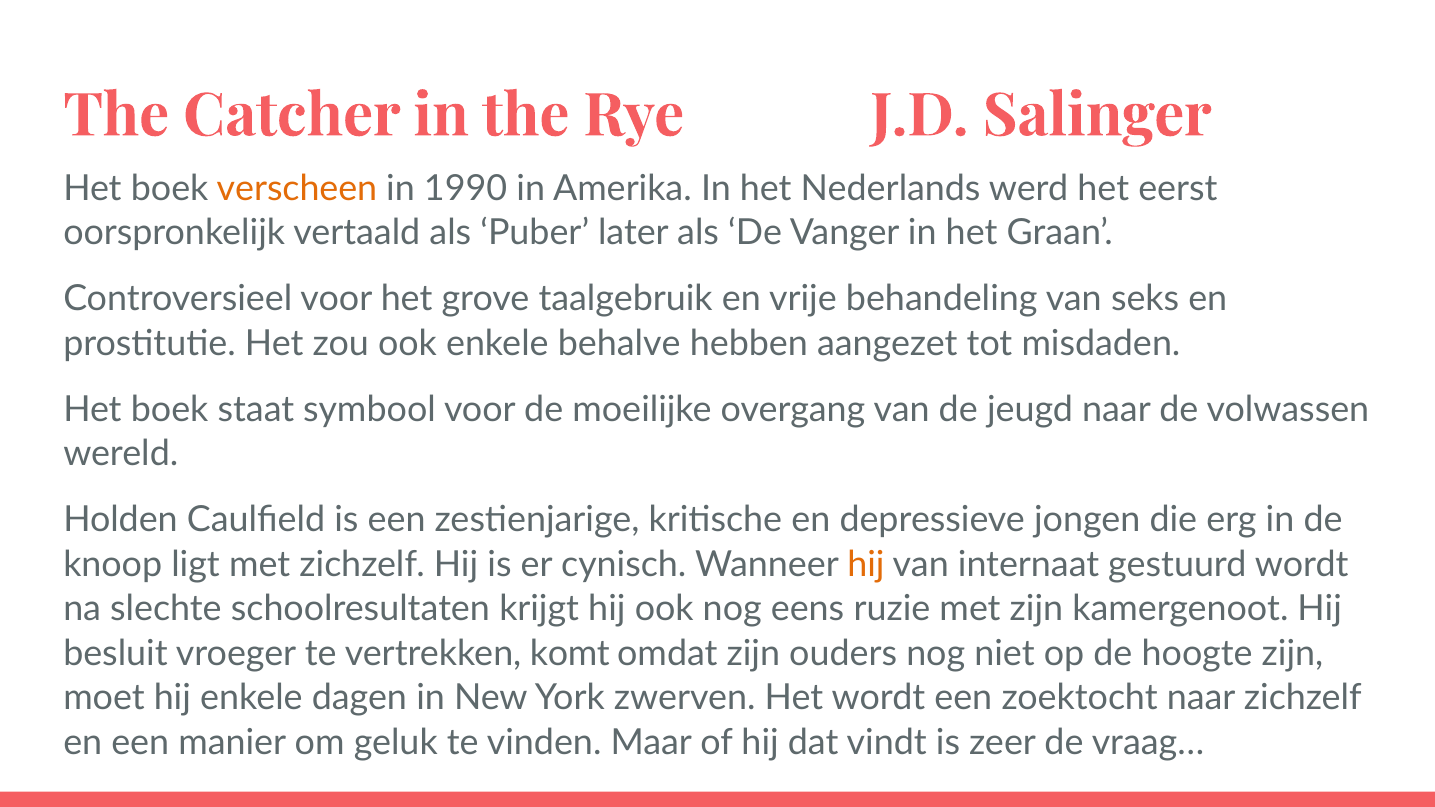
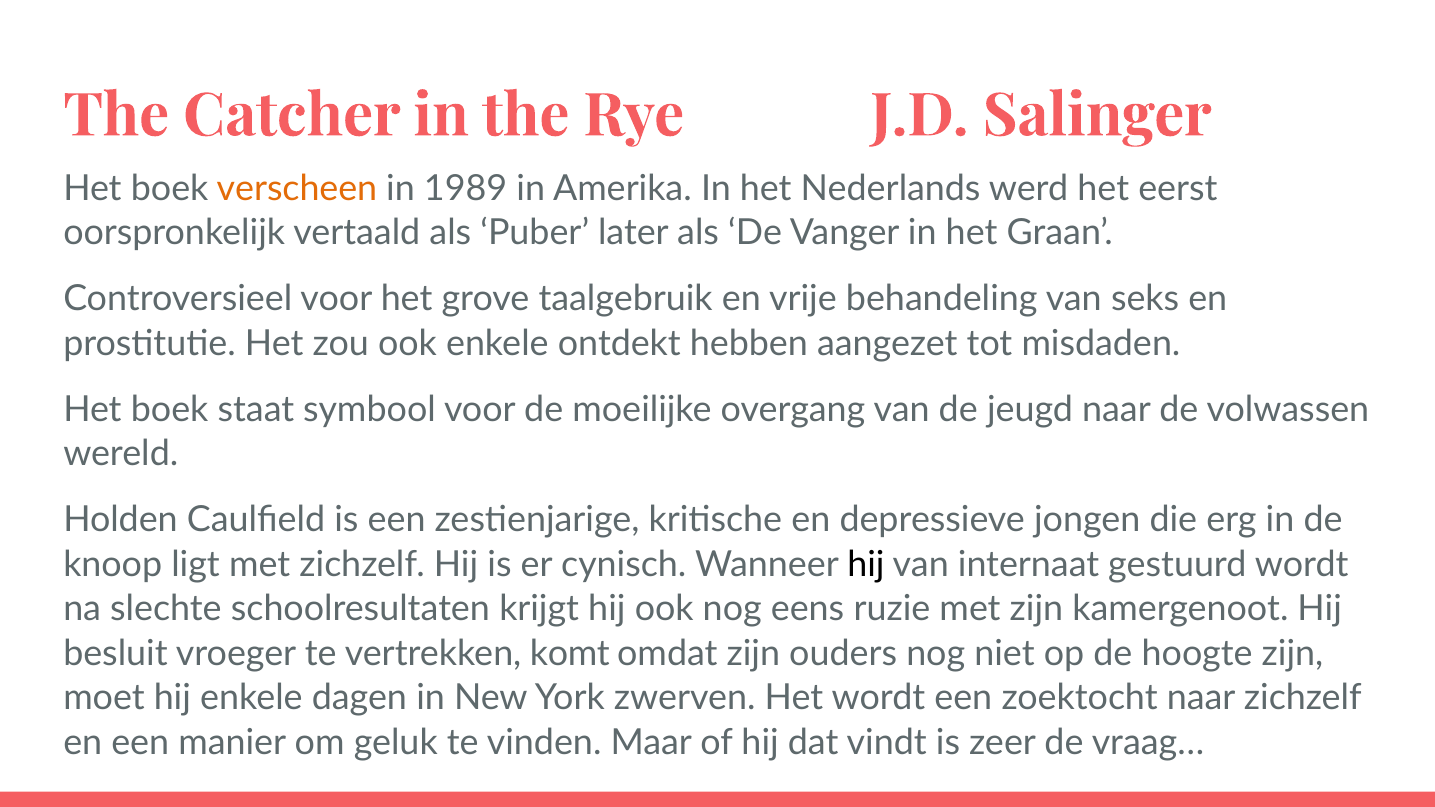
1990: 1990 -> 1989 (466, 189)
behalve: behalve -> ontdekt (619, 344)
hij colour: orange -> black (866, 565)
